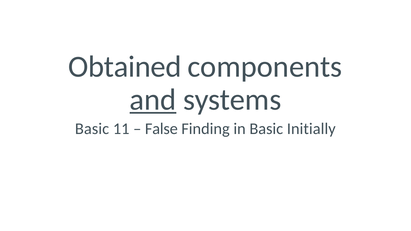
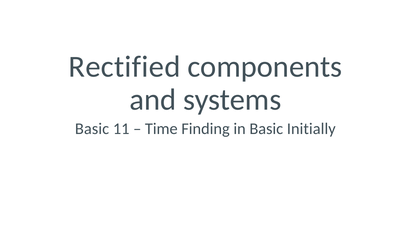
Obtained: Obtained -> Rectified (124, 67)
and underline: present -> none (153, 100)
False: False -> Time (161, 129)
